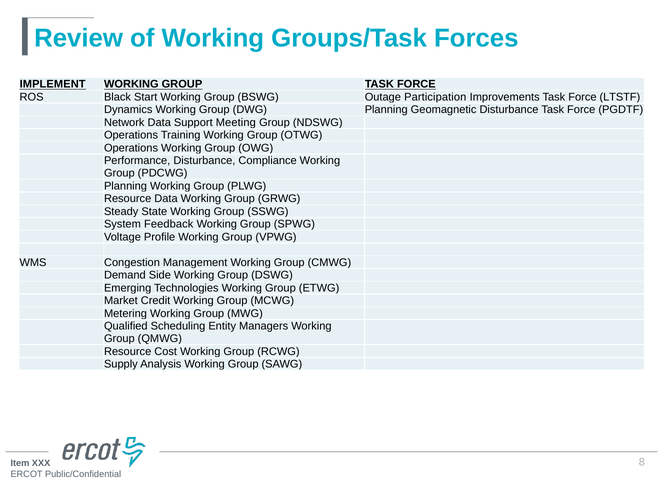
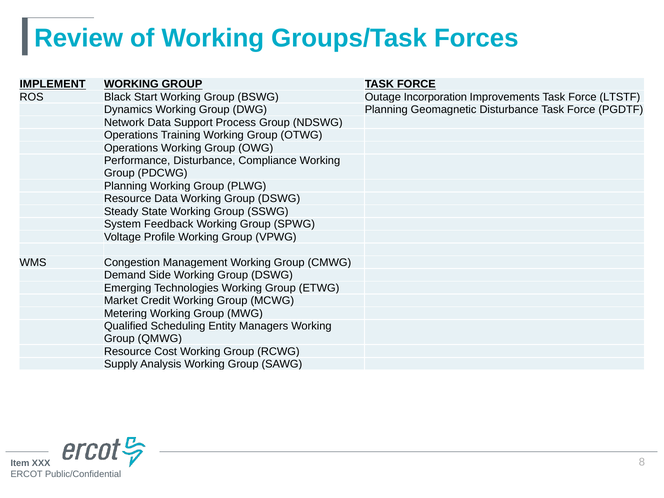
Participation: Participation -> Incorporation (435, 97)
Meeting: Meeting -> Process (236, 122)
Data Working Group GRWG: GRWG -> DSWG (279, 199)
